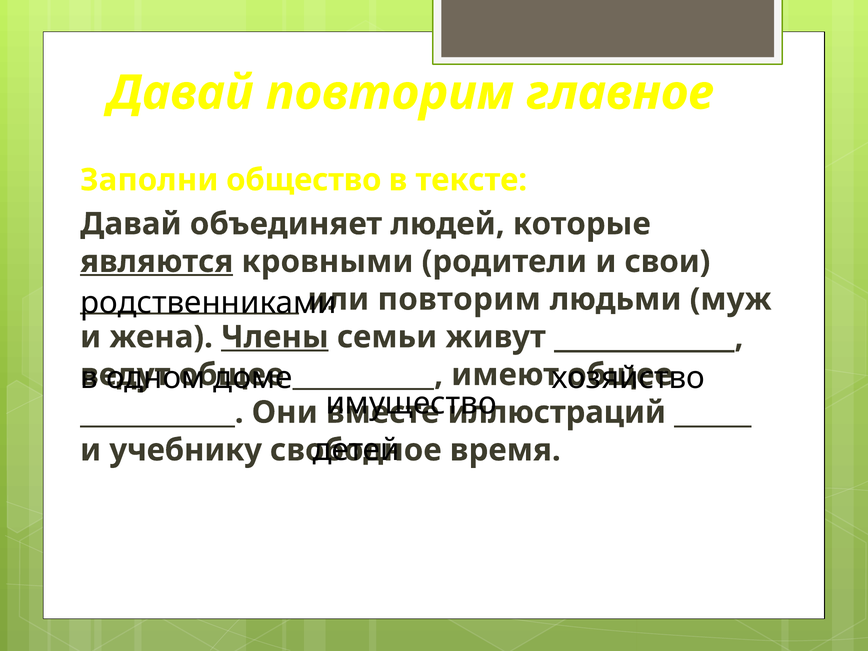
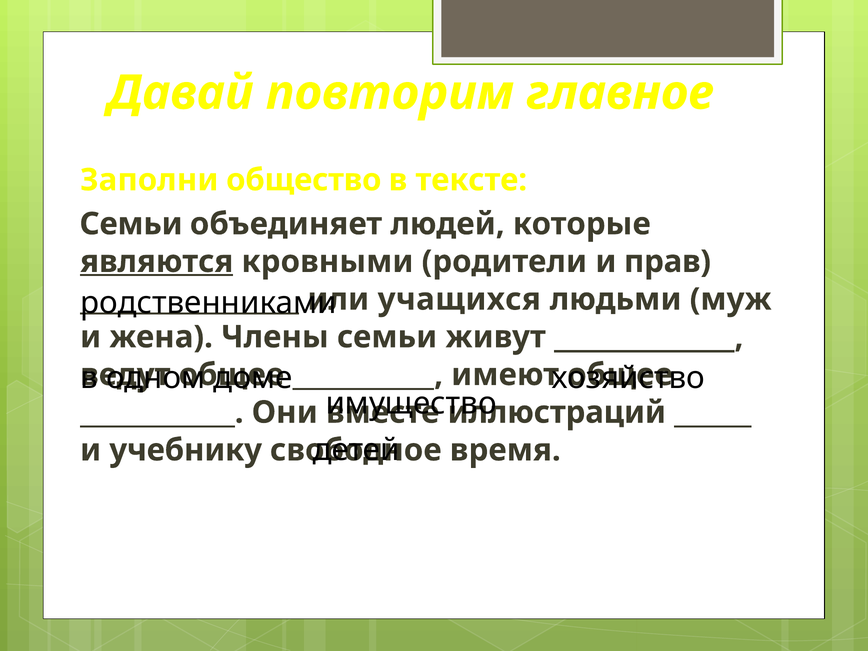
Давай: Давай -> Семьи (131, 224)
свои: свои -> прав (667, 262)
повторим: повторим -> учащихся (459, 299)
Члены underline: present -> none (275, 337)
